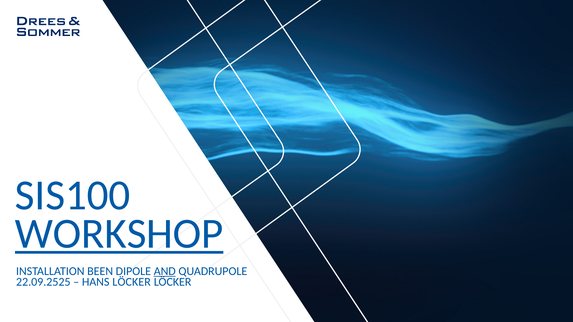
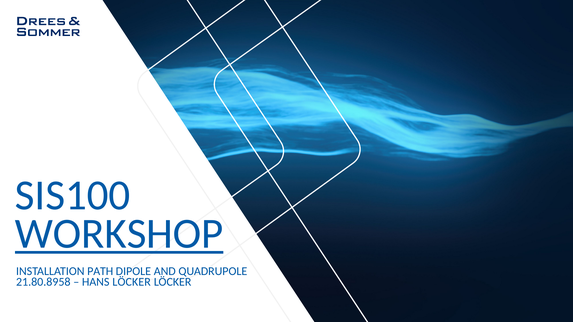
BEEN: BEEN -> PATH (100, 271)
AND underline: present -> none (165, 271)
22.09.2525: 22.09.2525 -> 21.80.8958 (43, 282)
